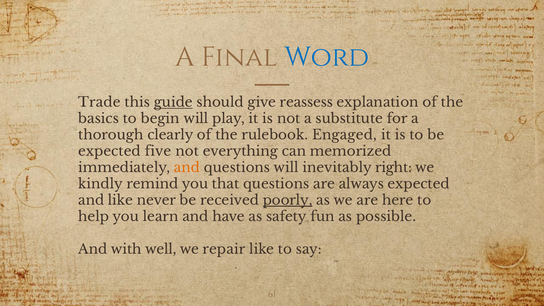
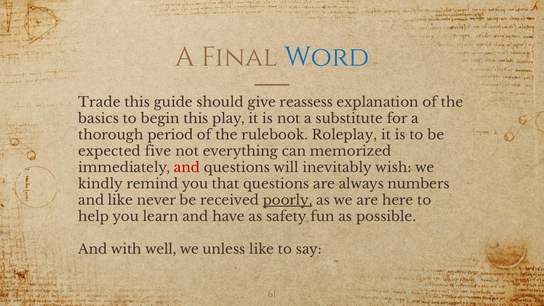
guide underline: present -> none (173, 102)
begin will: will -> this (196, 119)
clearly: clearly -> period (170, 135)
Engaged: Engaged -> Roleplay (345, 135)
and colour: orange -> red (187, 168)
right: right -> wish (393, 168)
always expected: expected -> numbers (419, 184)
repair: repair -> unless (224, 249)
